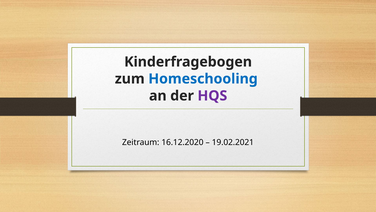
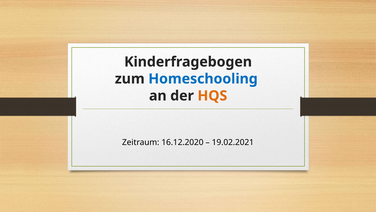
HQS colour: purple -> orange (212, 96)
